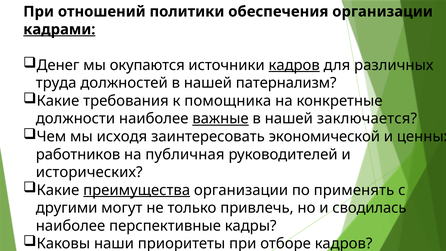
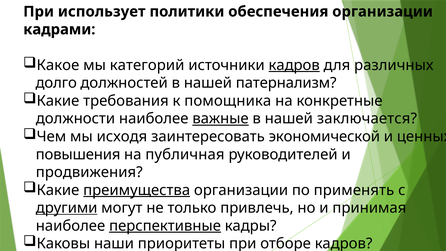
отношений: отношений -> использует (102, 12)
кадрами underline: present -> none (59, 29)
Денег: Денег -> Какое (58, 65)
окупаются: окупаются -> категорий (147, 65)
труда: труда -> долго (56, 83)
работников: работников -> повышения (78, 154)
исторических: исторических -> продвижения (89, 172)
другими underline: none -> present (67, 208)
сводилась: сводилась -> принимая (369, 208)
перспективные underline: none -> present (165, 226)
